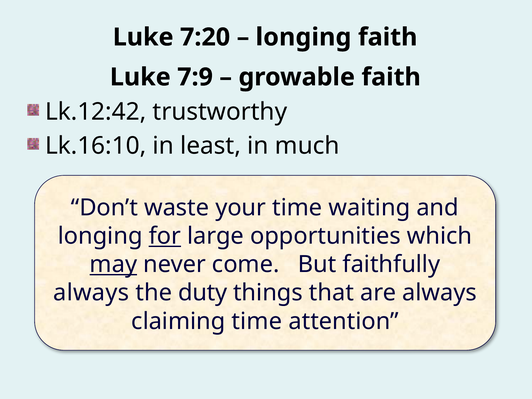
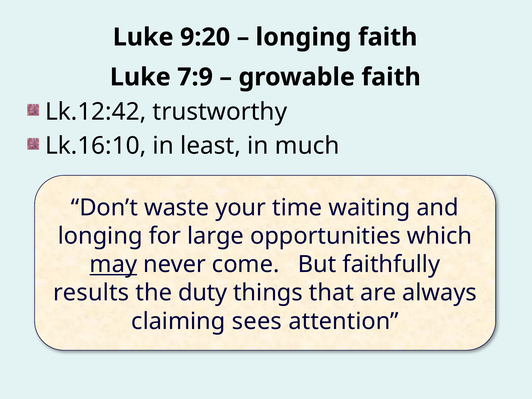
7:20: 7:20 -> 9:20 (205, 37)
for underline: present -> none (165, 236)
always: always -> results (91, 293)
claiming time: time -> sees (257, 321)
